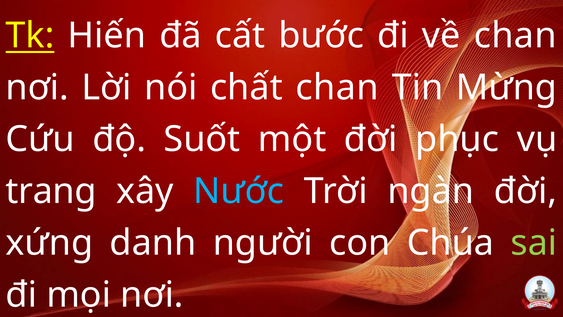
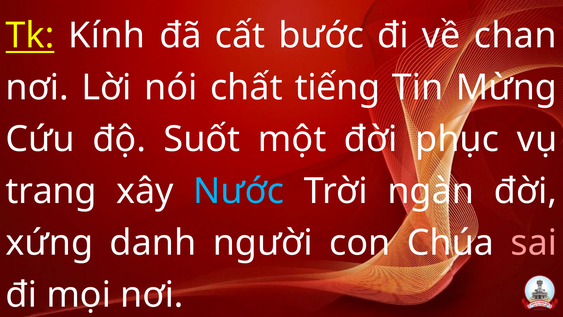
Hiến: Hiến -> Kính (107, 36)
chất chan: chan -> tiếng (338, 87)
sai colour: light green -> pink (534, 243)
